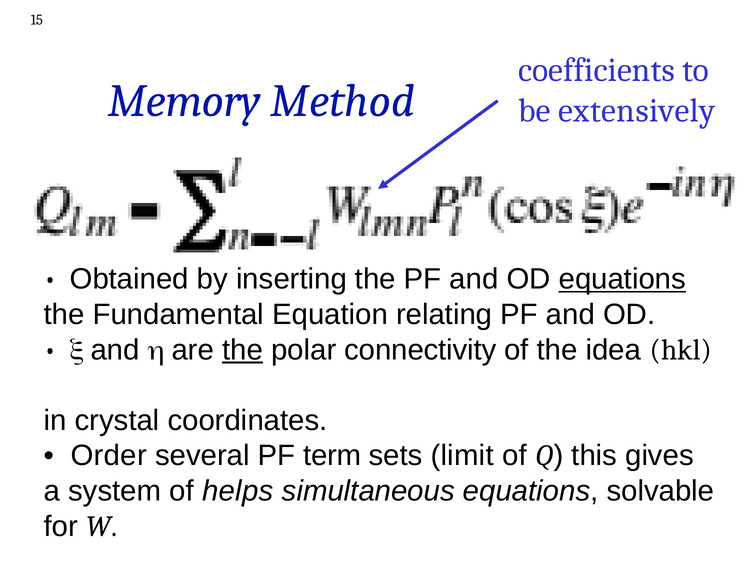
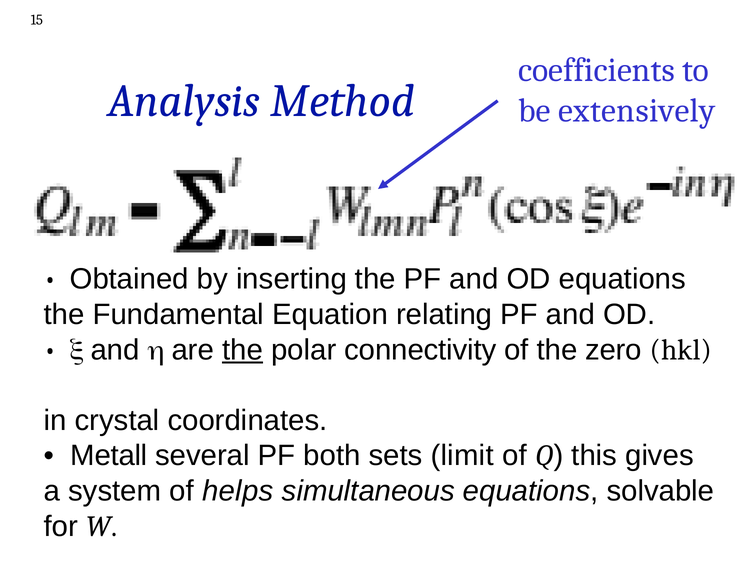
Memory: Memory -> Analysis (184, 101)
equations underline: present -> none (622, 279)
idea: idea -> zero (614, 350)
Order: Order -> Metall (109, 456)
term: term -> both (332, 456)
